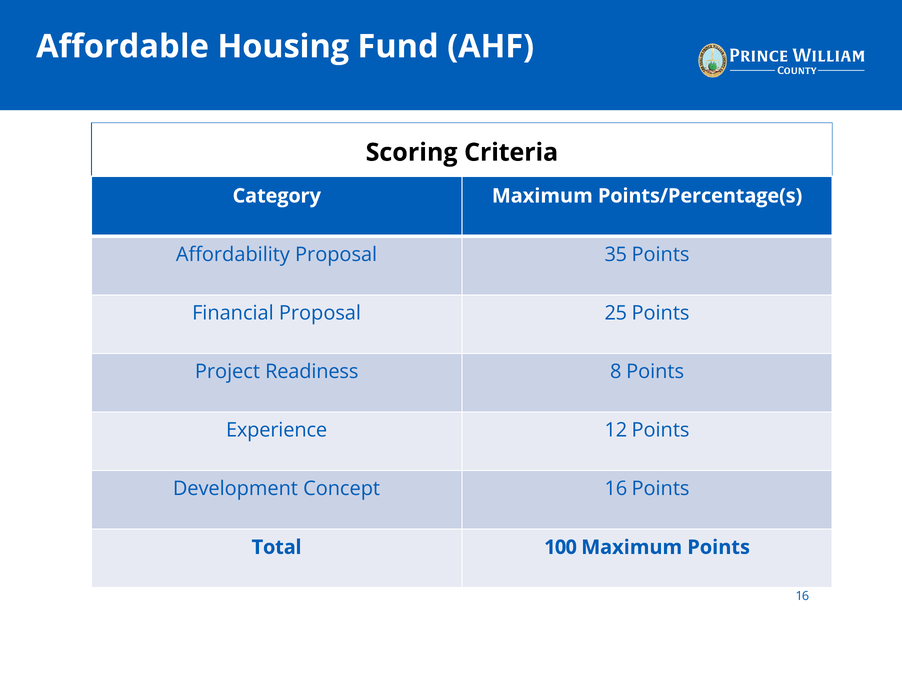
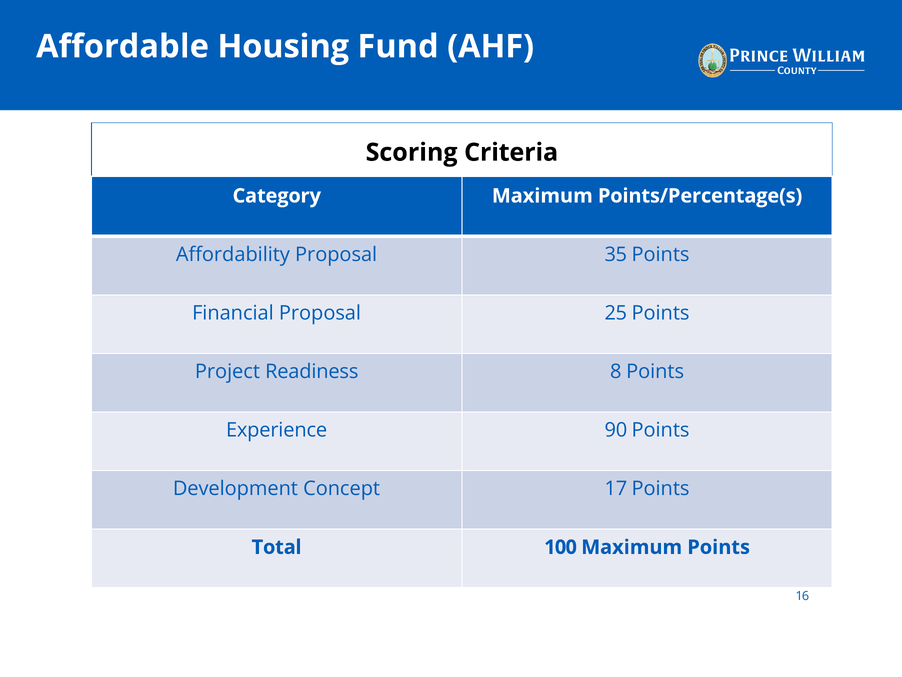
12: 12 -> 90 (616, 430)
Concept 16: 16 -> 17 (616, 488)
